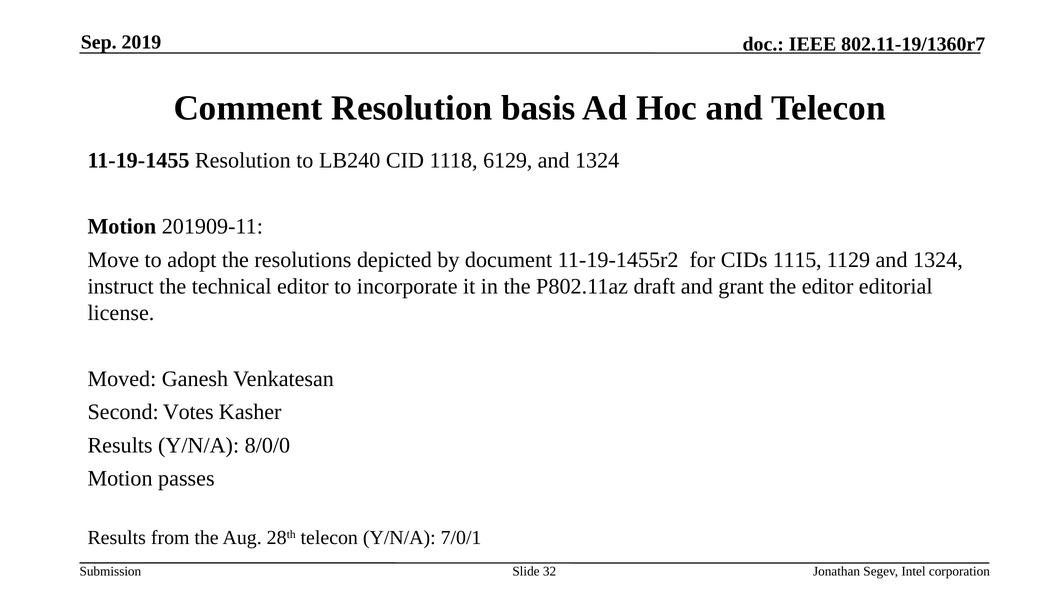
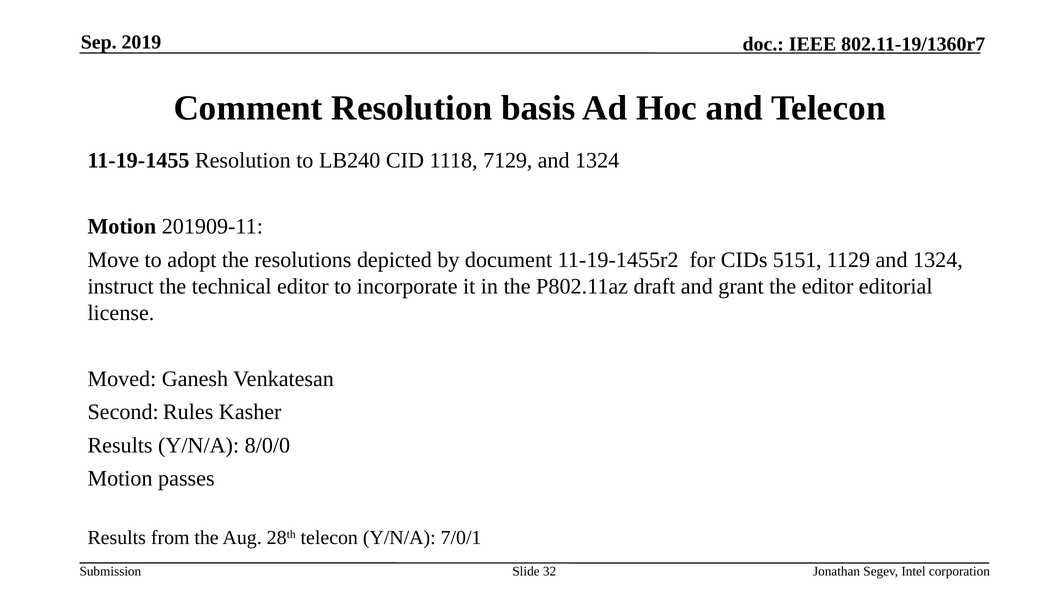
6129: 6129 -> 7129 (508, 160)
1115: 1115 -> 5151 (797, 260)
Votes: Votes -> Rules (188, 412)
